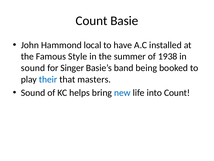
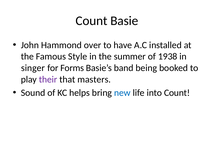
local: local -> over (93, 45)
sound: sound -> singer (33, 68)
Singer: Singer -> Forms (72, 68)
their colour: blue -> purple (48, 79)
